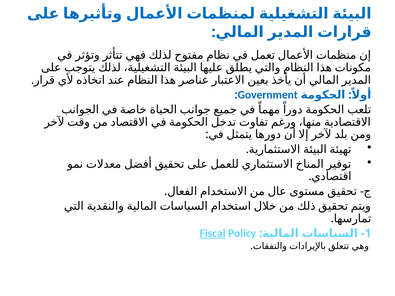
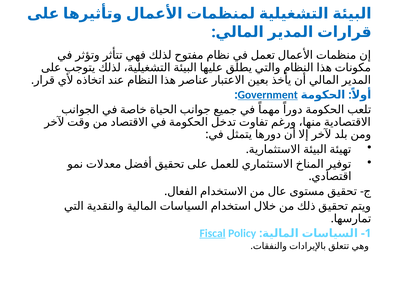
Government underline: none -> present (268, 95)
